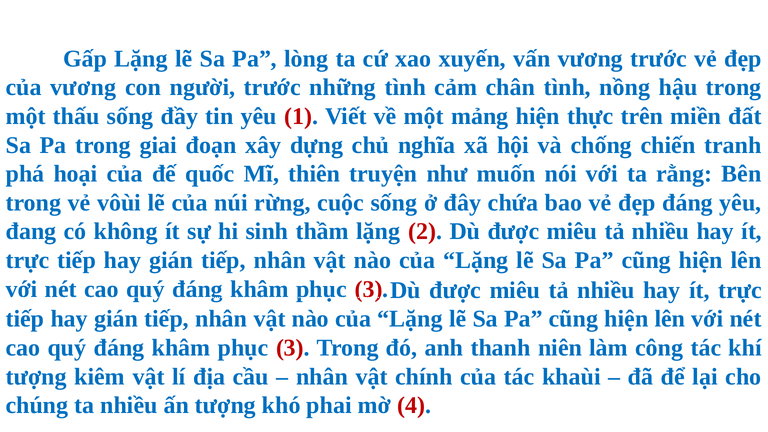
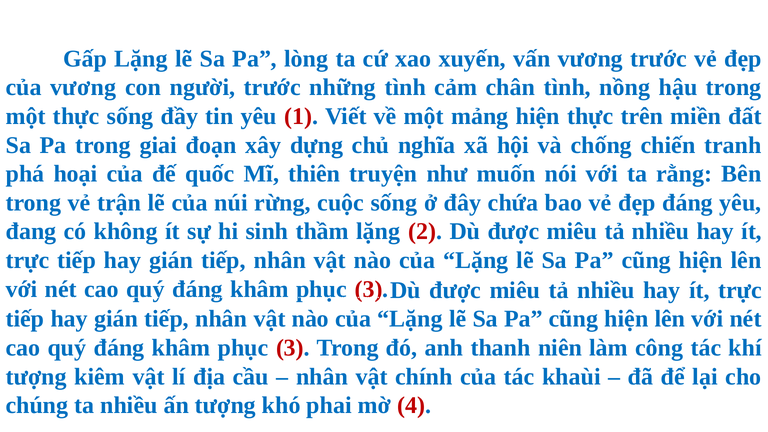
một thấu: thấu -> thực (76, 116)
vôùi: vôùi -> trận (119, 203)
